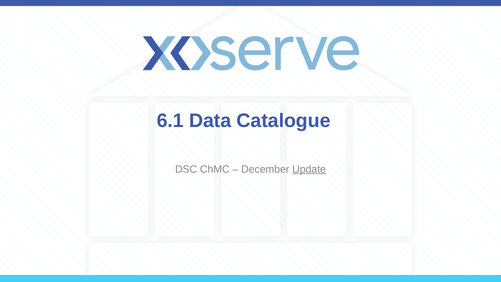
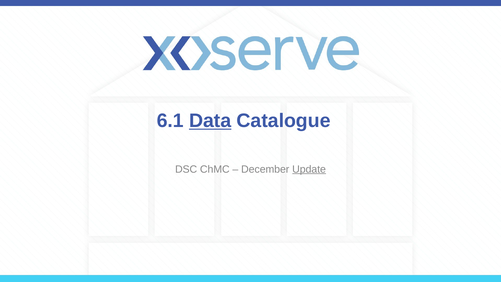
Data underline: none -> present (210, 121)
